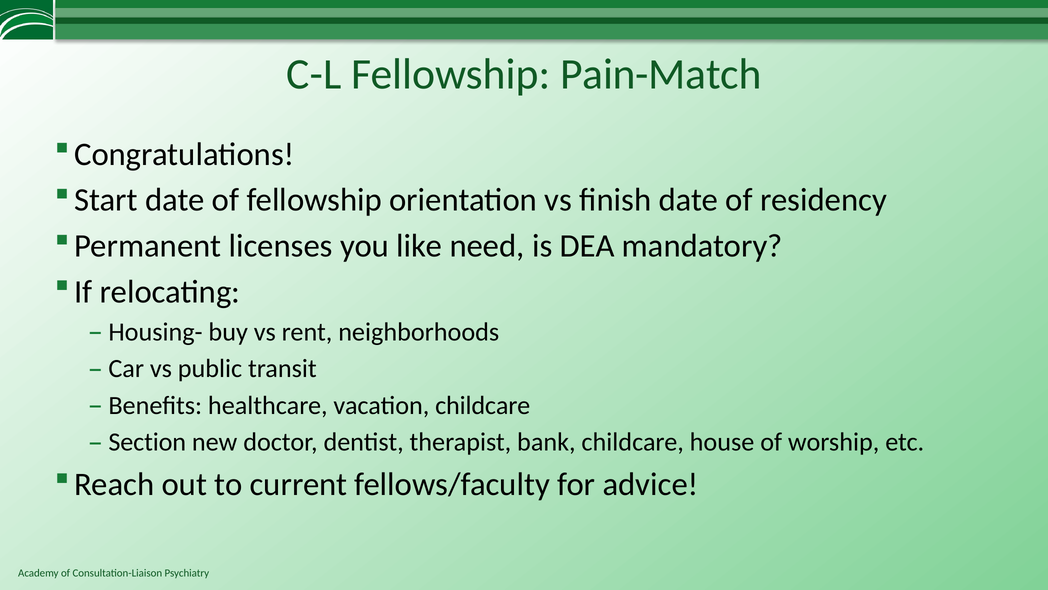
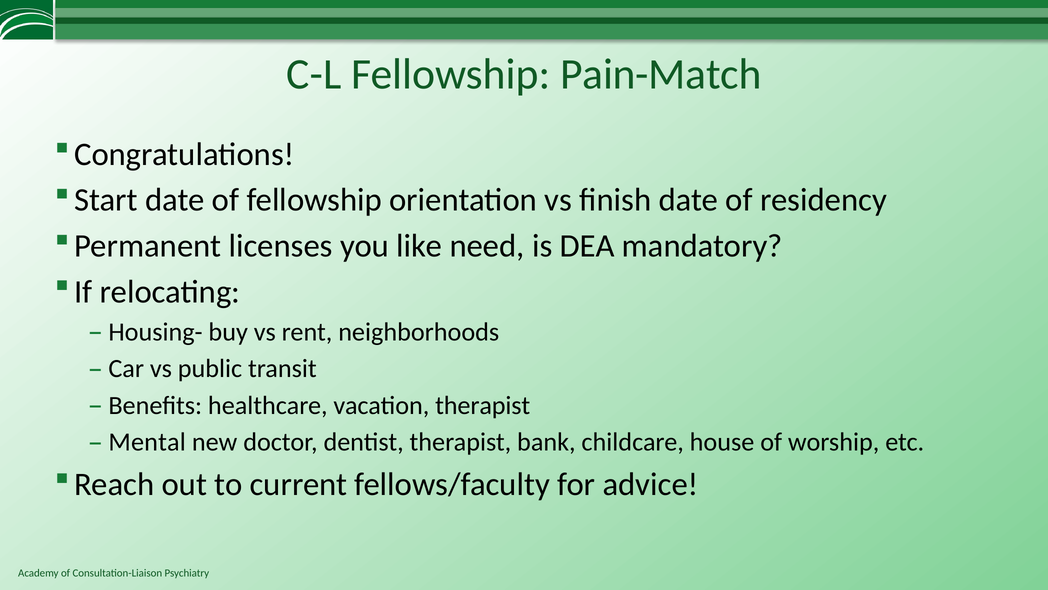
vacation childcare: childcare -> therapist (483, 405)
Section: Section -> Mental (147, 442)
